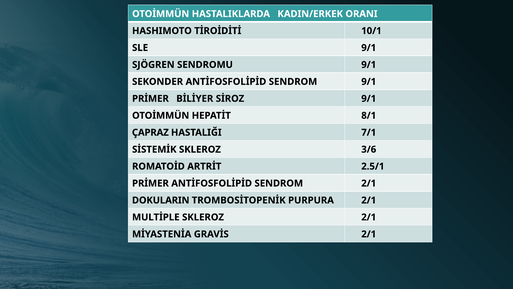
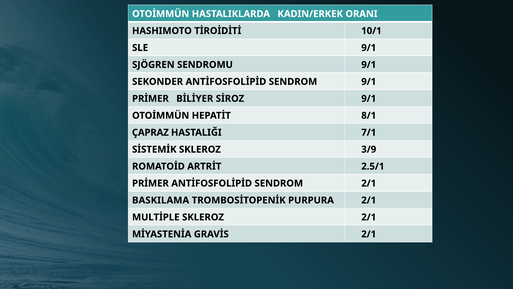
3/6: 3/6 -> 3/9 (369, 149)
DOKULARIN: DOKULARIN -> BASKILAMA (161, 200)
